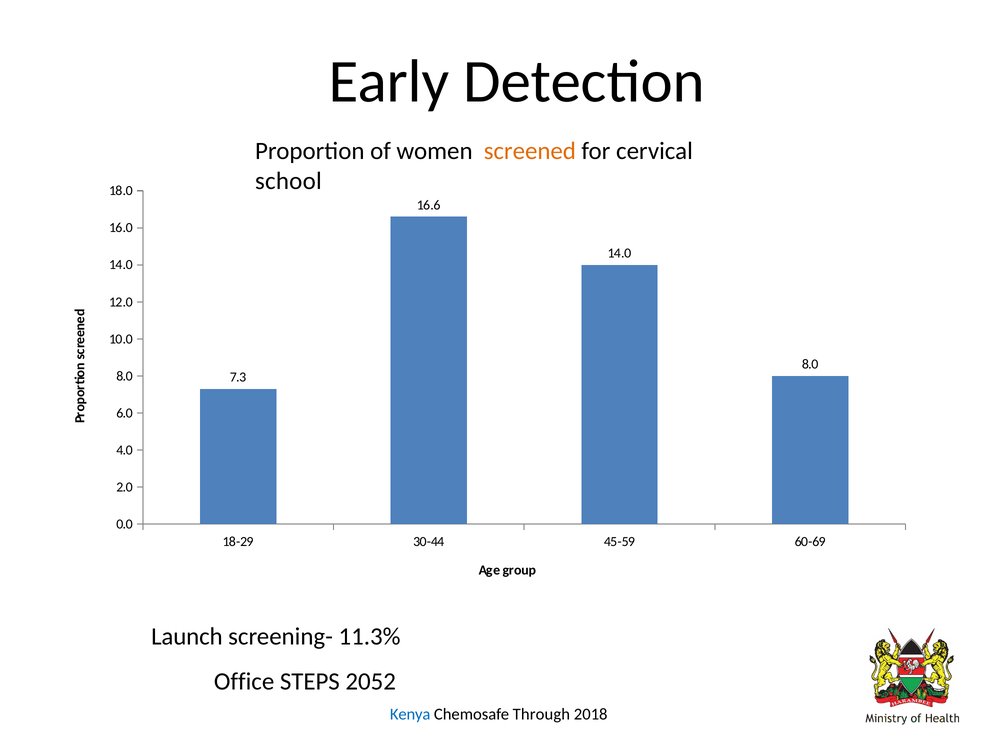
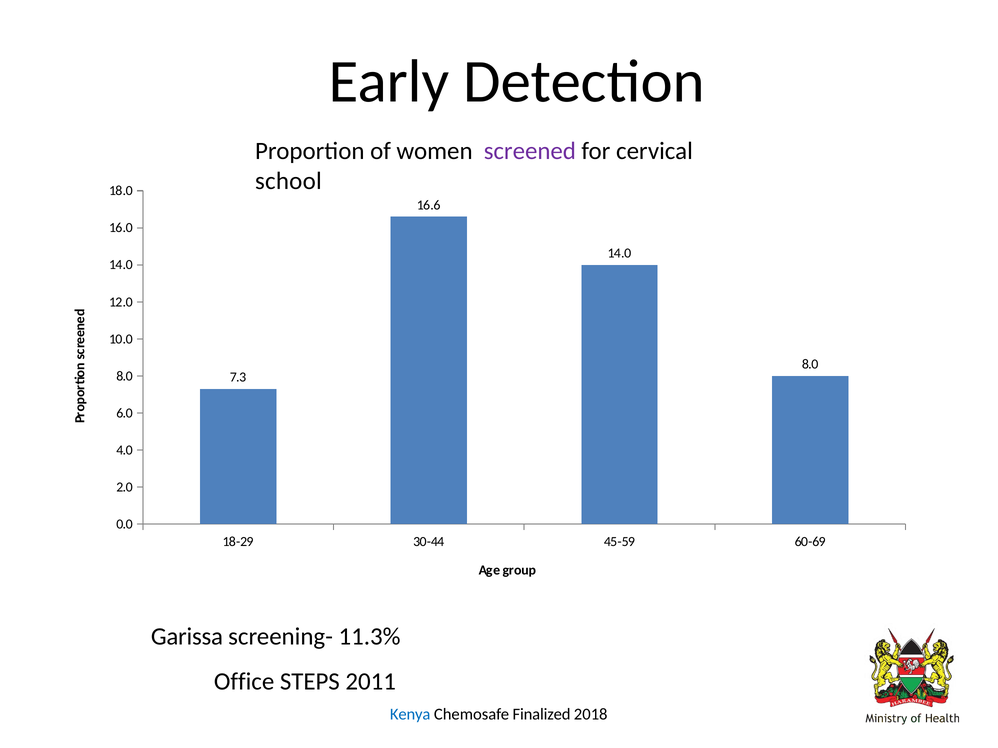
screened colour: orange -> purple (530, 151)
Launch: Launch -> Garissa (187, 637)
2052: 2052 -> 2011 (371, 682)
Through: Through -> Finalized (542, 715)
